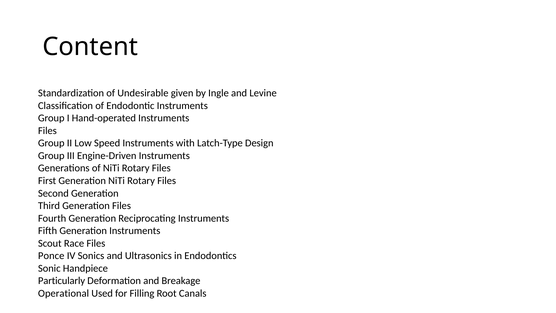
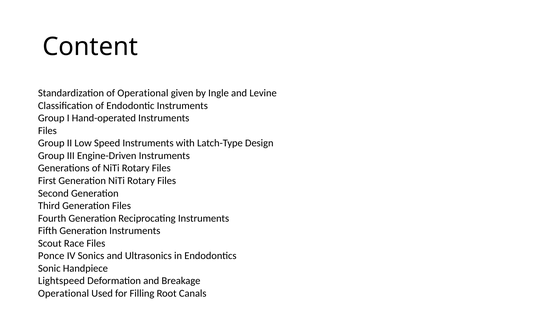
of Undesirable: Undesirable -> Operational (143, 93)
Particularly: Particularly -> Lightspeed (61, 281)
